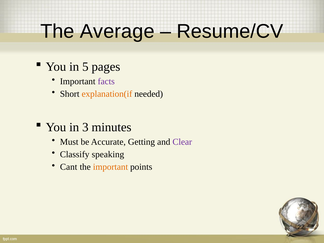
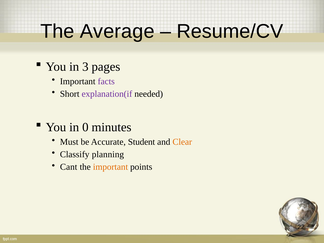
5: 5 -> 3 (85, 67)
explanation(if colour: orange -> purple (107, 94)
3: 3 -> 0 (85, 127)
Getting: Getting -> Student (142, 142)
Clear colour: purple -> orange (182, 142)
speaking: speaking -> planning (108, 154)
